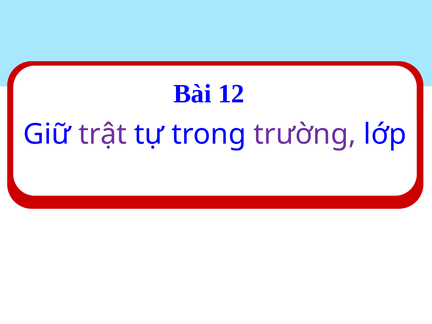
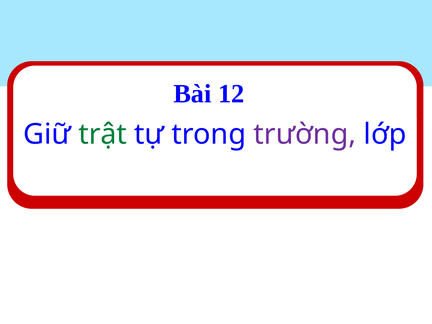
trật colour: purple -> green (103, 134)
